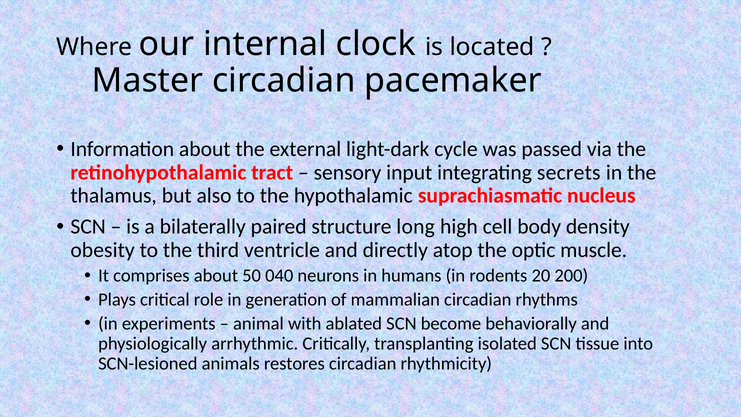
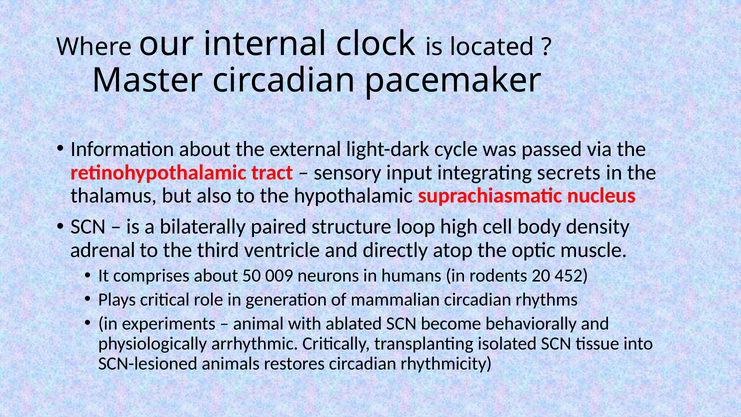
long: long -> loop (416, 227)
obesity: obesity -> adrenal (103, 250)
040: 040 -> 009 (279, 276)
200: 200 -> 452 (571, 276)
